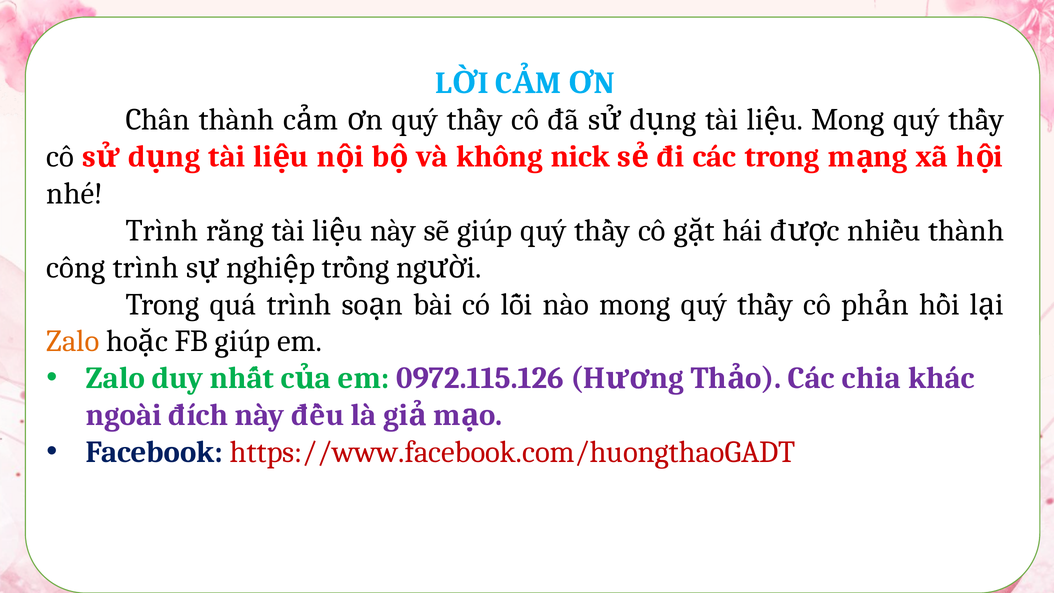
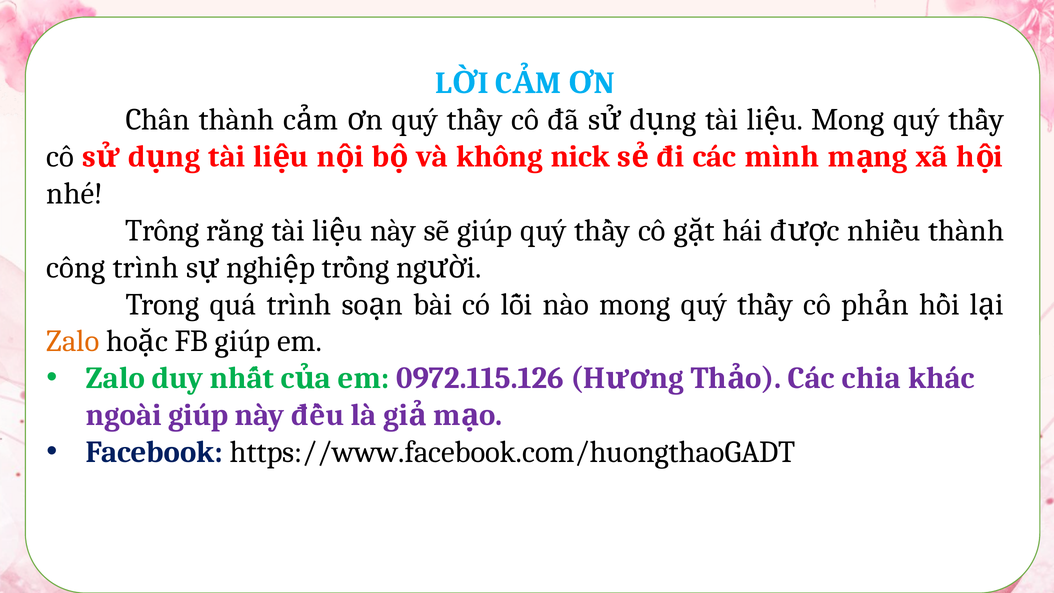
các trong: trong -> mình (782, 157)
Trình: Trình -> Trông (162, 230)
ngoài đích: đích -> giúp (198, 415)
https://www.facebook.com/huongthaoGADT colour: red -> black (513, 452)
